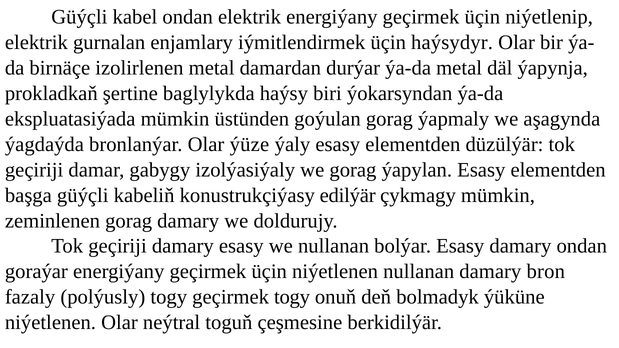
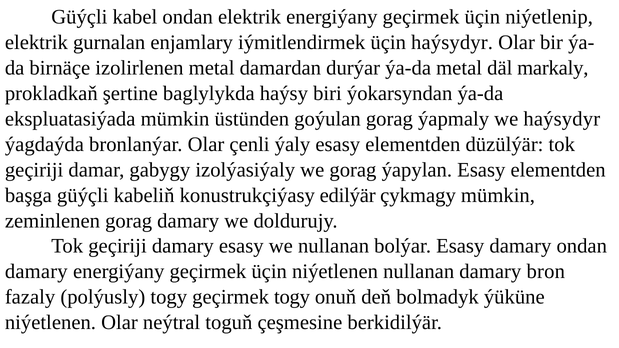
ýapynja: ýapynja -> markaly (553, 68)
we aşagynda: aşagynda -> haýsydyr (562, 119)
ýüze: ýüze -> çenli (250, 144)
goraýar: goraýar -> damary (36, 272)
